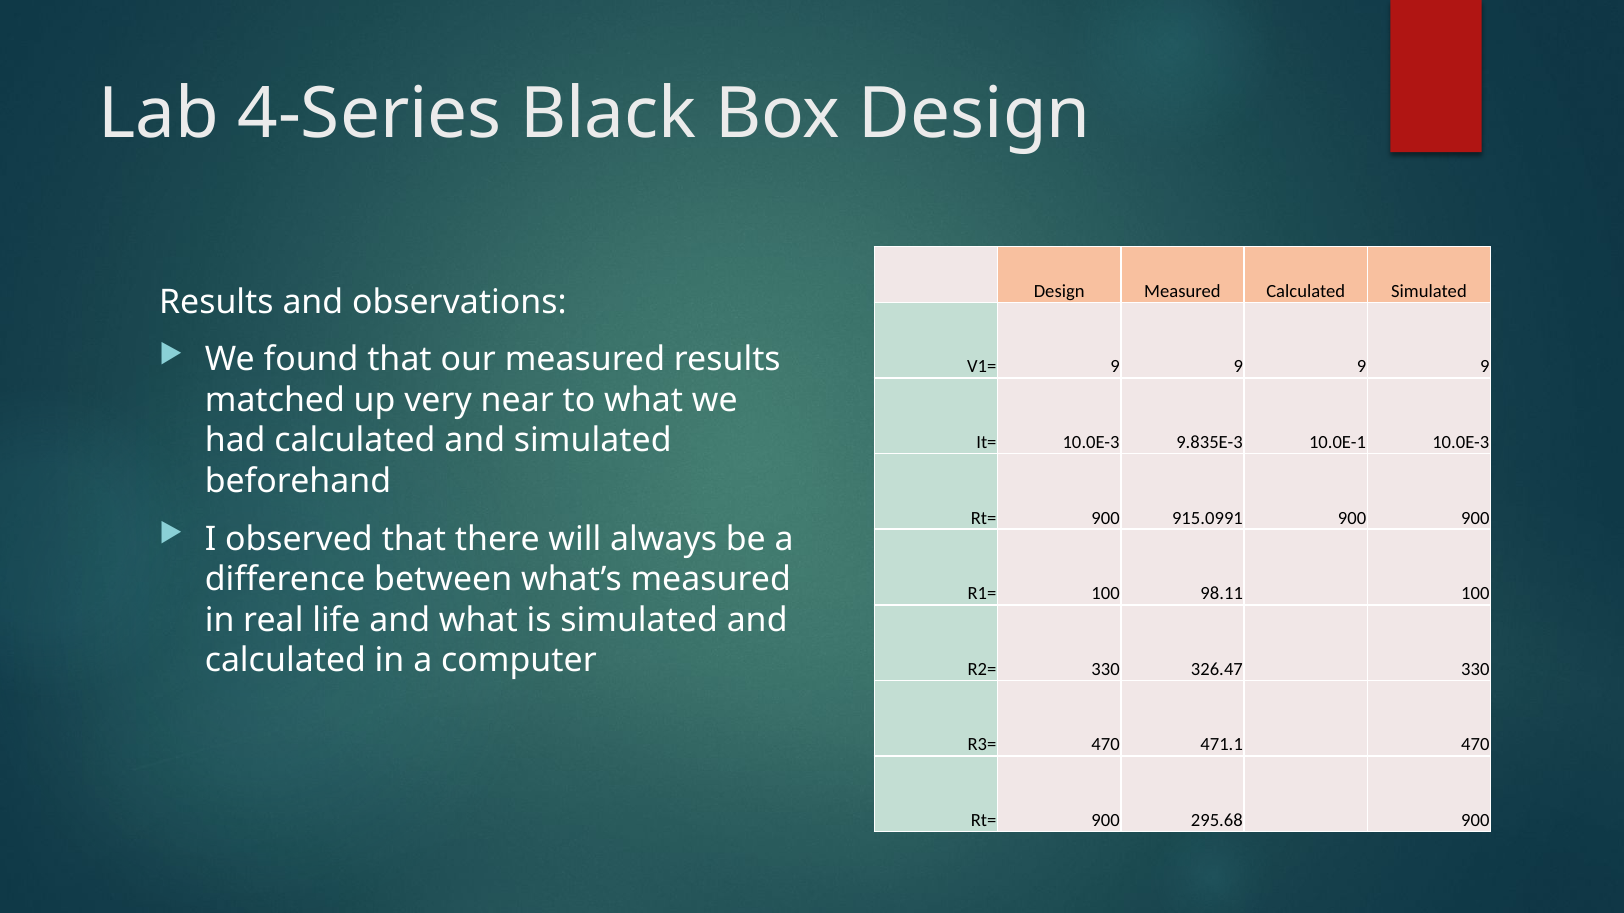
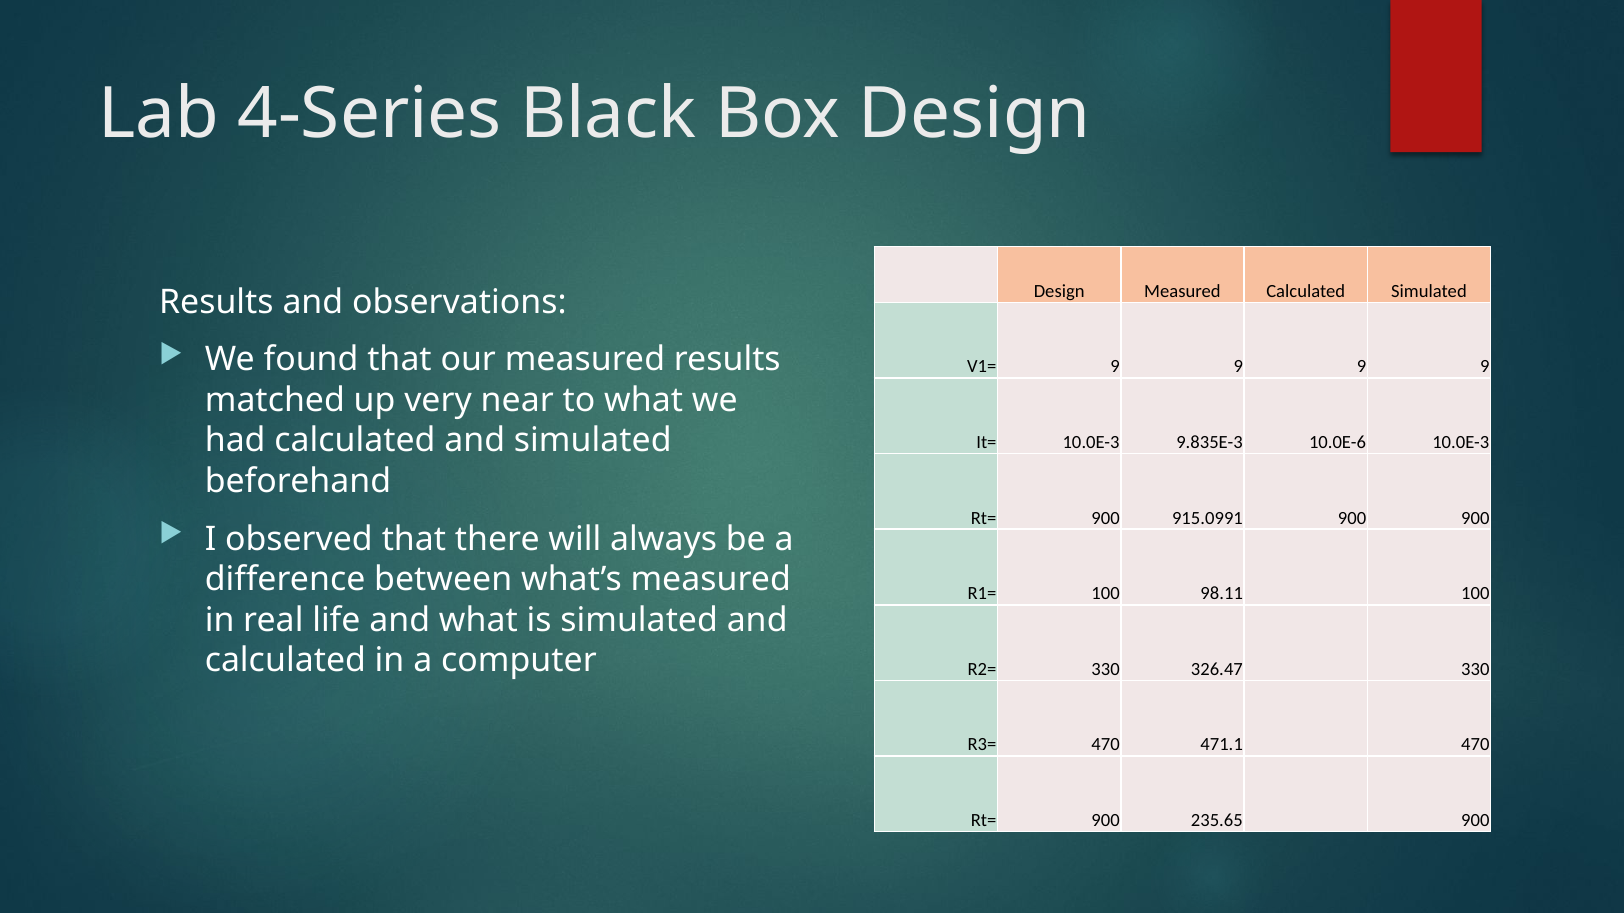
10.0E-1: 10.0E-1 -> 10.0E-6 (1338, 443)
295.68: 295.68 -> 235.65 (1217, 821)
